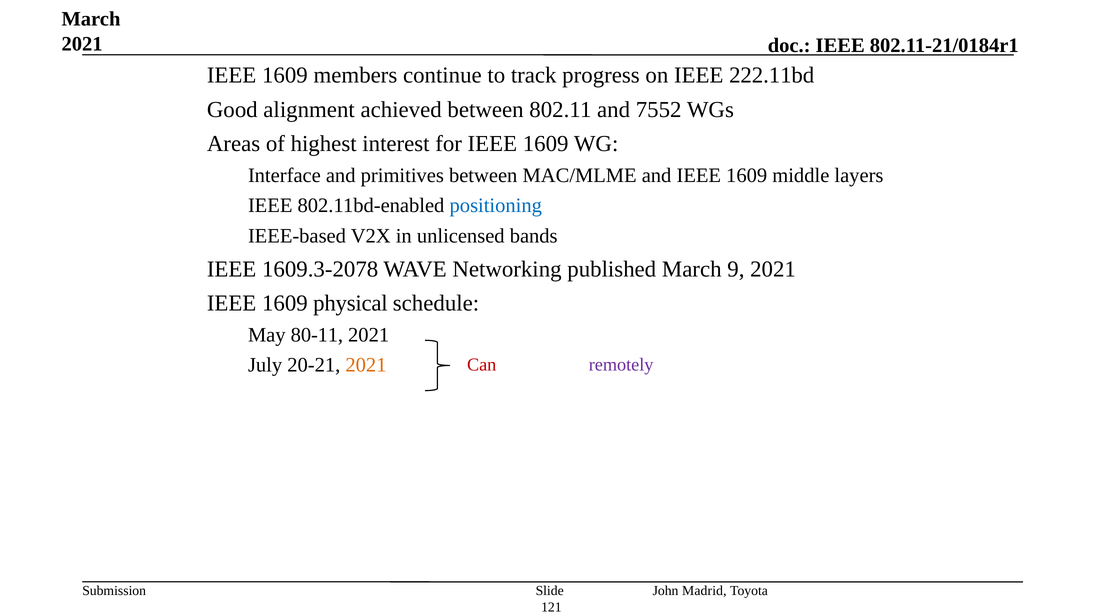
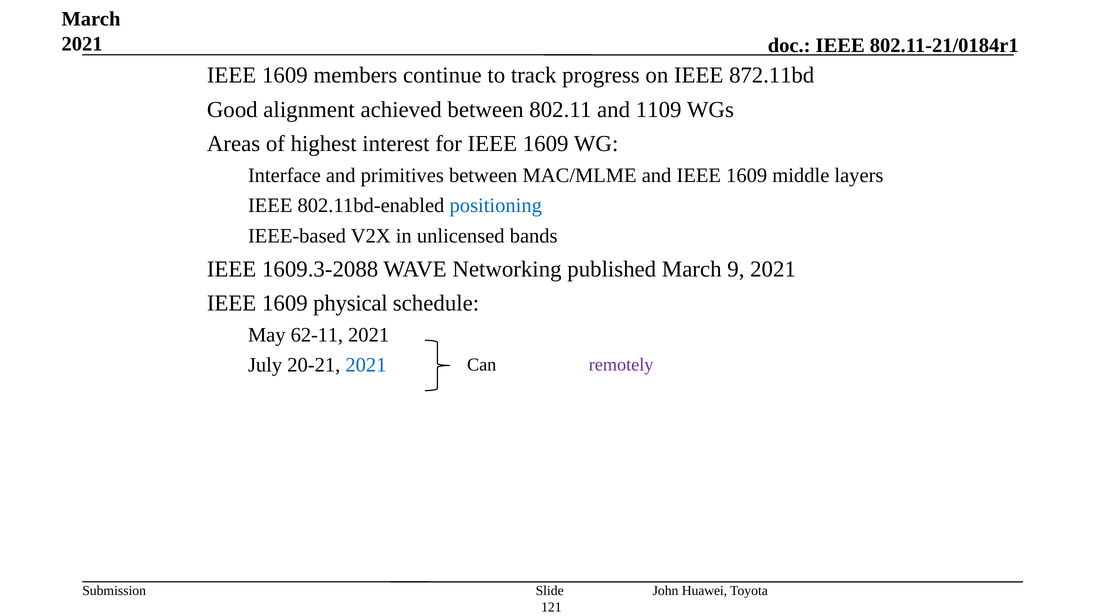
222.11bd: 222.11bd -> 872.11bd (772, 75)
7552: 7552 -> 1109 (659, 110)
1609.3-2078: 1609.3-2078 -> 1609.3-2088 (320, 269)
80-11: 80-11 -> 62-11 (317, 335)
2021 colour: orange -> blue (366, 365)
Can colour: red -> black (482, 365)
Madrid: Madrid -> Huawei (704, 591)
